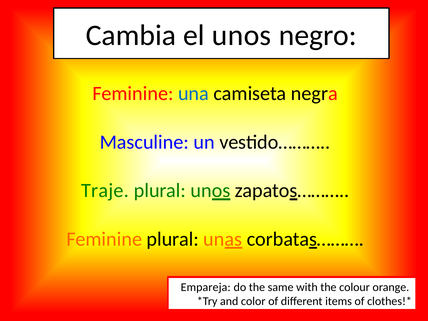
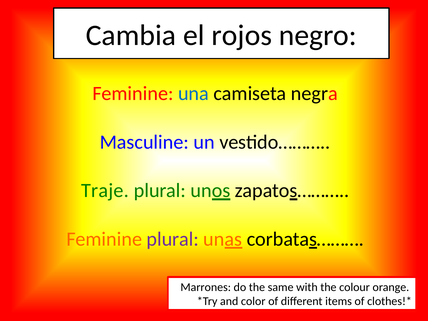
el unos: unos -> rojos (242, 35)
plural colour: black -> purple (173, 239)
Empareja: Empareja -> Marrones (206, 287)
